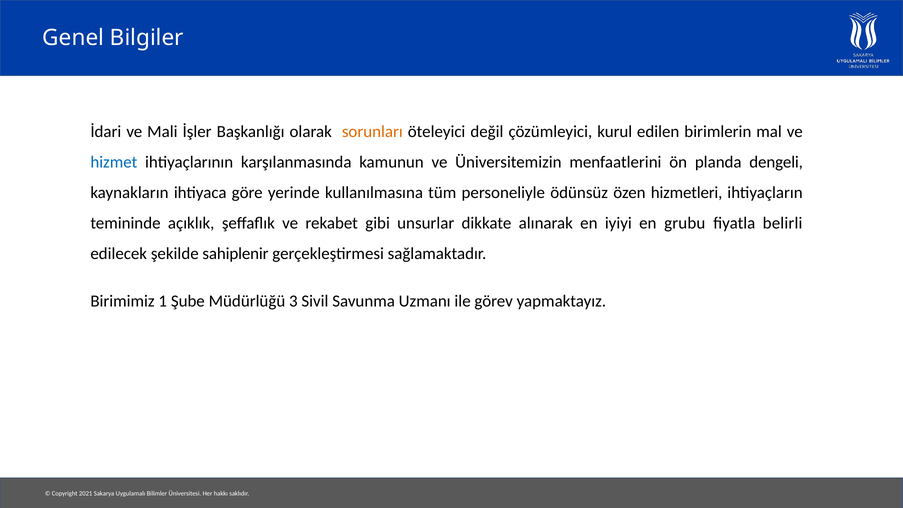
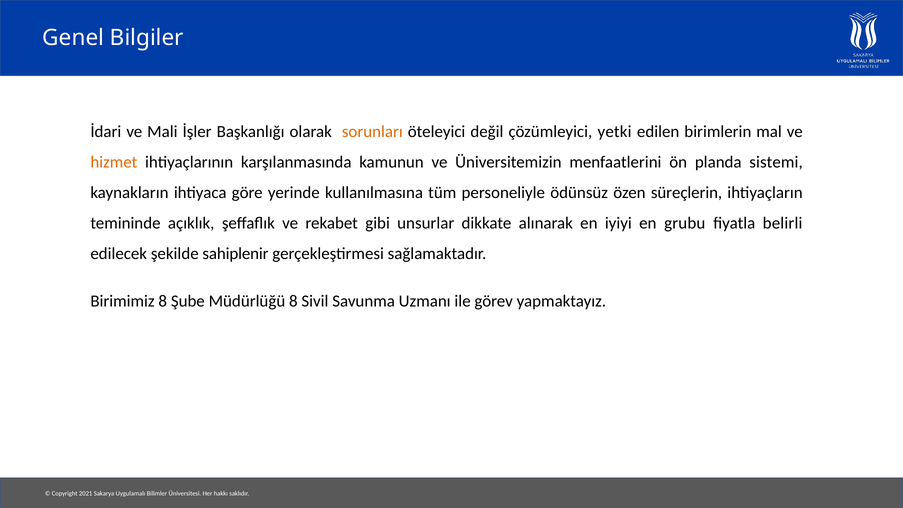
kurul: kurul -> yetki (615, 132)
hizmet colour: blue -> orange (114, 162)
dengeli: dengeli -> sistemi (776, 162)
hizmetleri: hizmetleri -> süreçlerin (687, 193)
Birimimiz 1: 1 -> 8 (163, 301)
Müdürlüğü 3: 3 -> 8 (293, 301)
